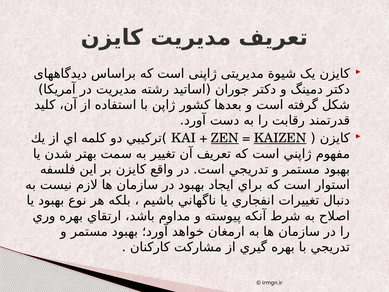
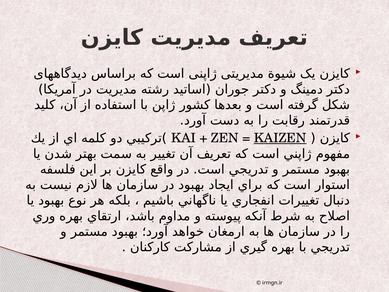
ZEN underline: present -> none (225, 138)
